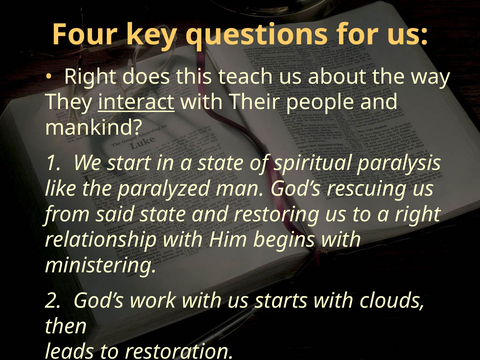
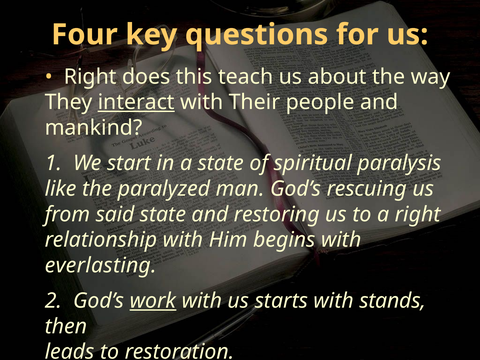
ministering: ministering -> everlasting (101, 266)
work underline: none -> present (153, 301)
clouds: clouds -> stands (393, 301)
